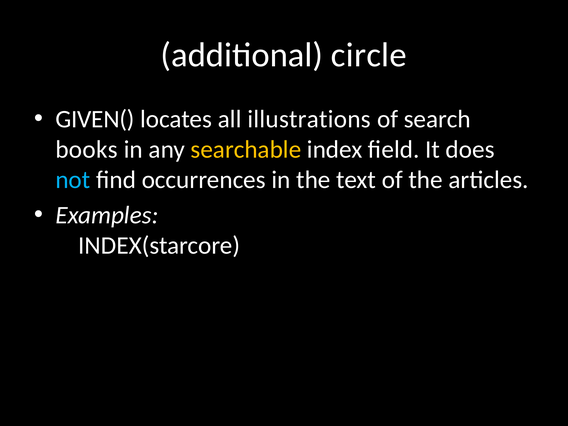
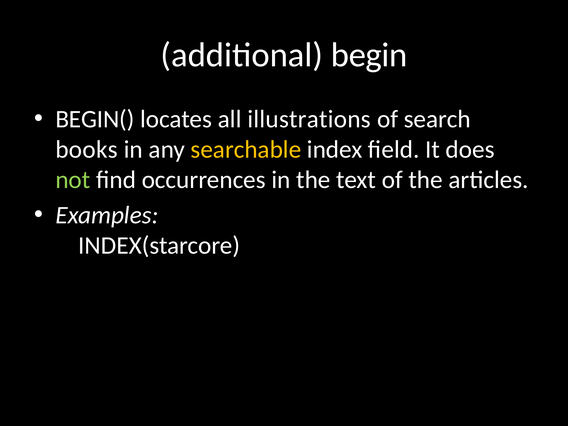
circle: circle -> begin (369, 55)
GIVEN(: GIVEN( -> BEGIN( (95, 119)
not colour: light blue -> light green (73, 180)
